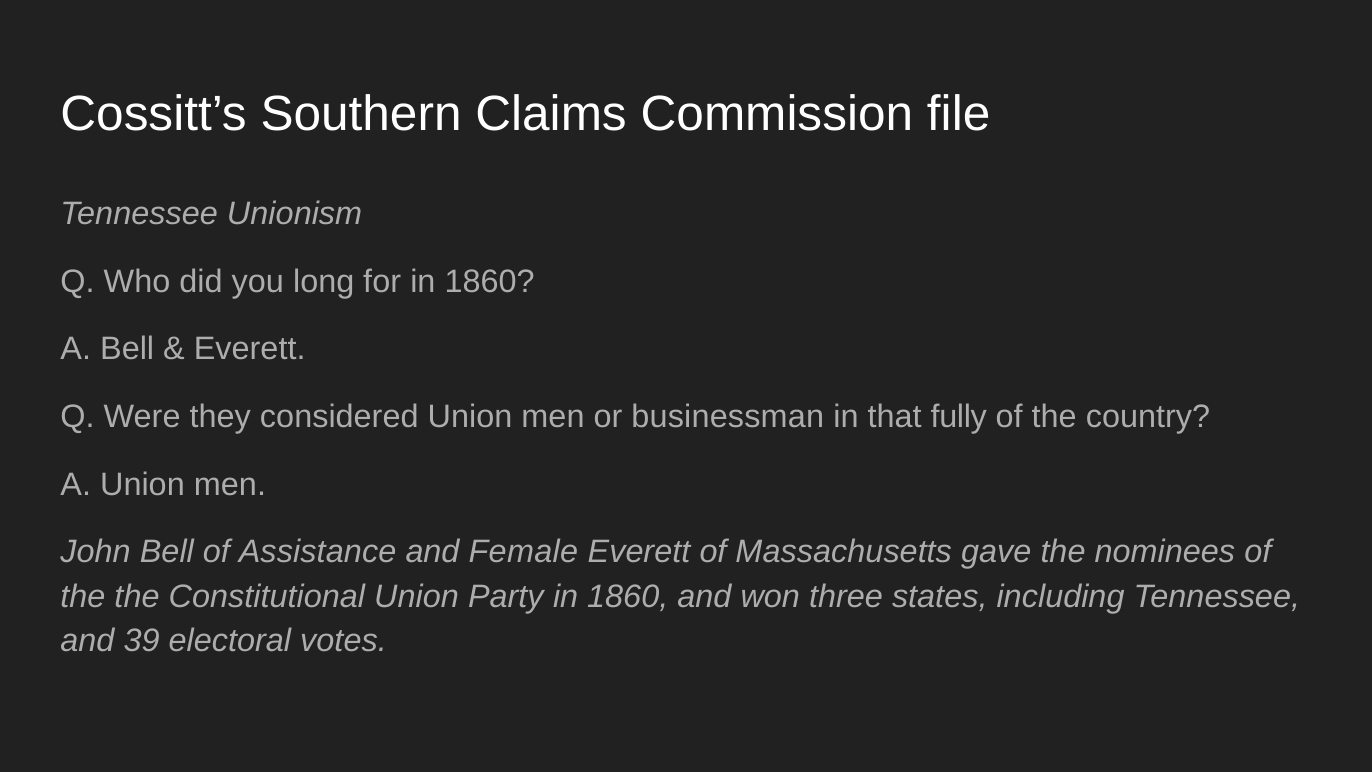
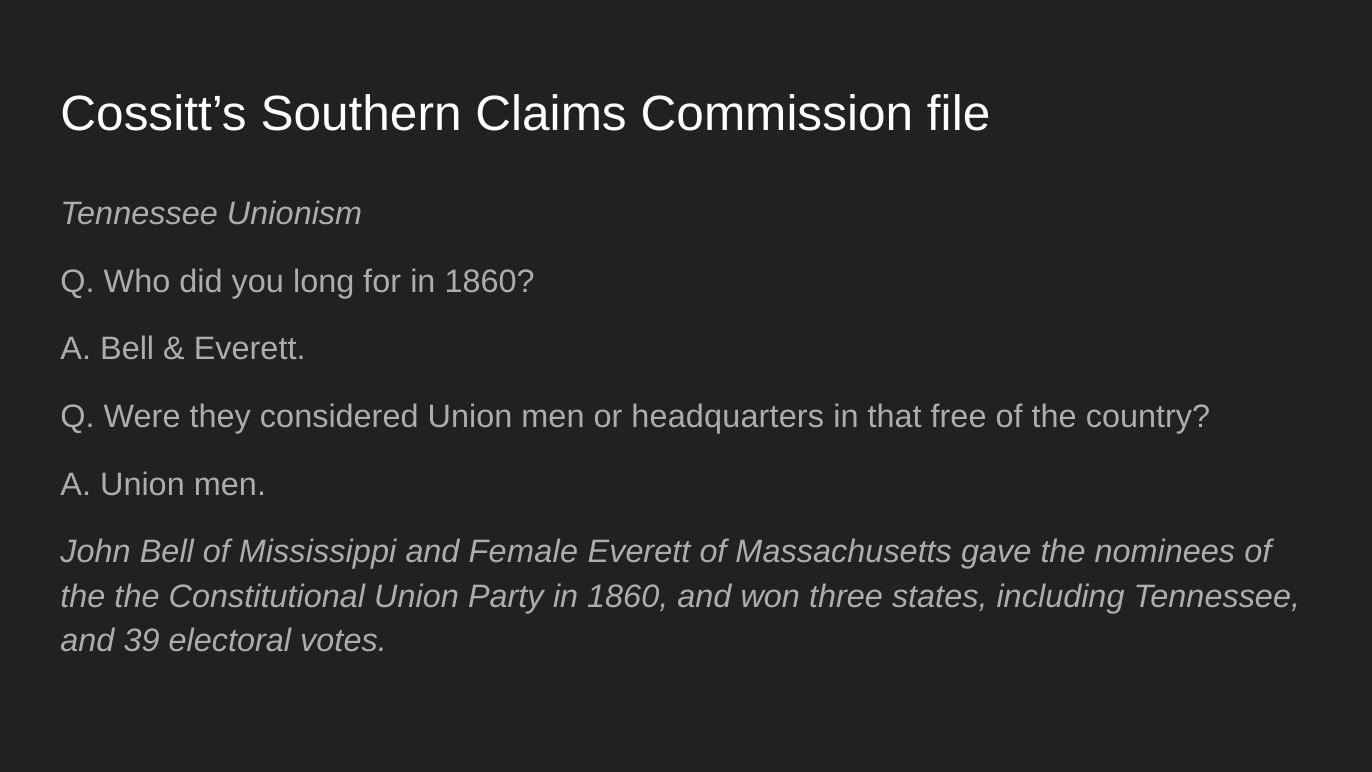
businessman: businessman -> headquarters (728, 417)
fully: fully -> free (959, 417)
Assistance: Assistance -> Mississippi (318, 552)
